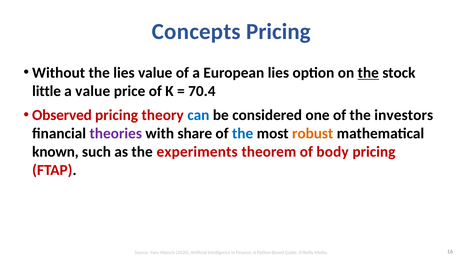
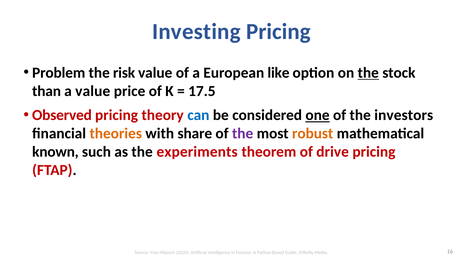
Concepts: Concepts -> Investing (196, 32)
Without: Without -> Problem (59, 73)
the lies: lies -> risk (124, 73)
European lies: lies -> like (278, 73)
little: little -> than (47, 91)
70.4: 70.4 -> 17.5 (202, 91)
one underline: none -> present (318, 115)
theories colour: purple -> orange (116, 134)
the colour: blue -> purple (243, 134)
body: body -> drive (333, 152)
